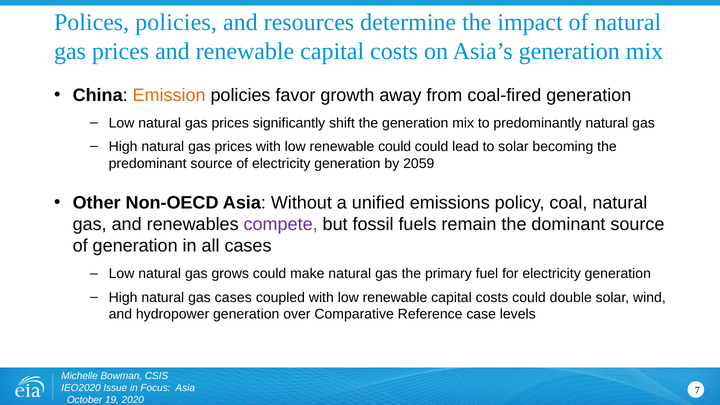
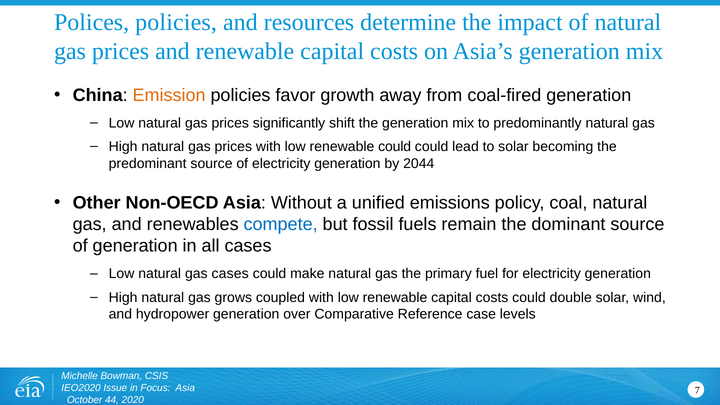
2059: 2059 -> 2044 (419, 163)
compete colour: purple -> blue (281, 224)
gas grows: grows -> cases (230, 274)
gas cases: cases -> grows (233, 297)
19: 19 -> 44 (112, 400)
